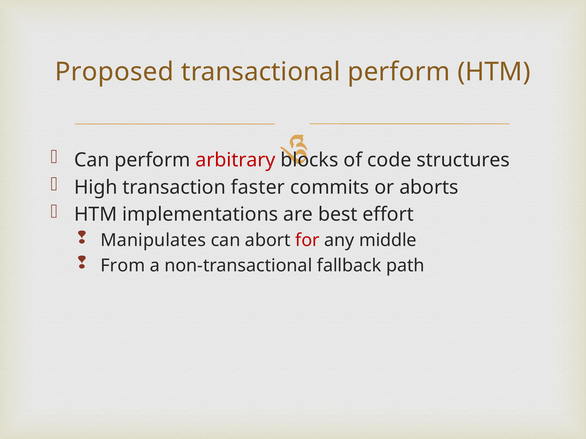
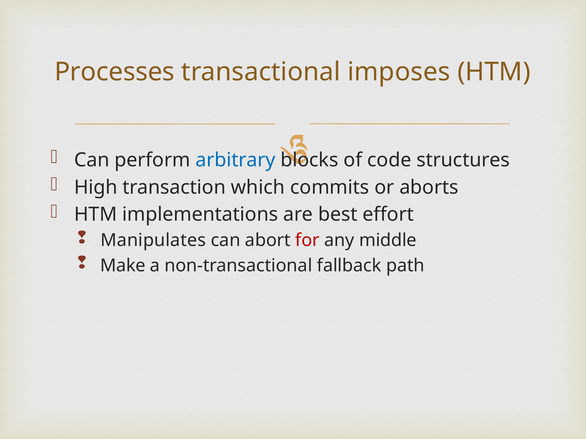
Proposed: Proposed -> Processes (115, 72)
transactional perform: perform -> imposes (399, 72)
arbitrary colour: red -> blue (235, 160)
faster: faster -> which (258, 187)
From: From -> Make (123, 266)
